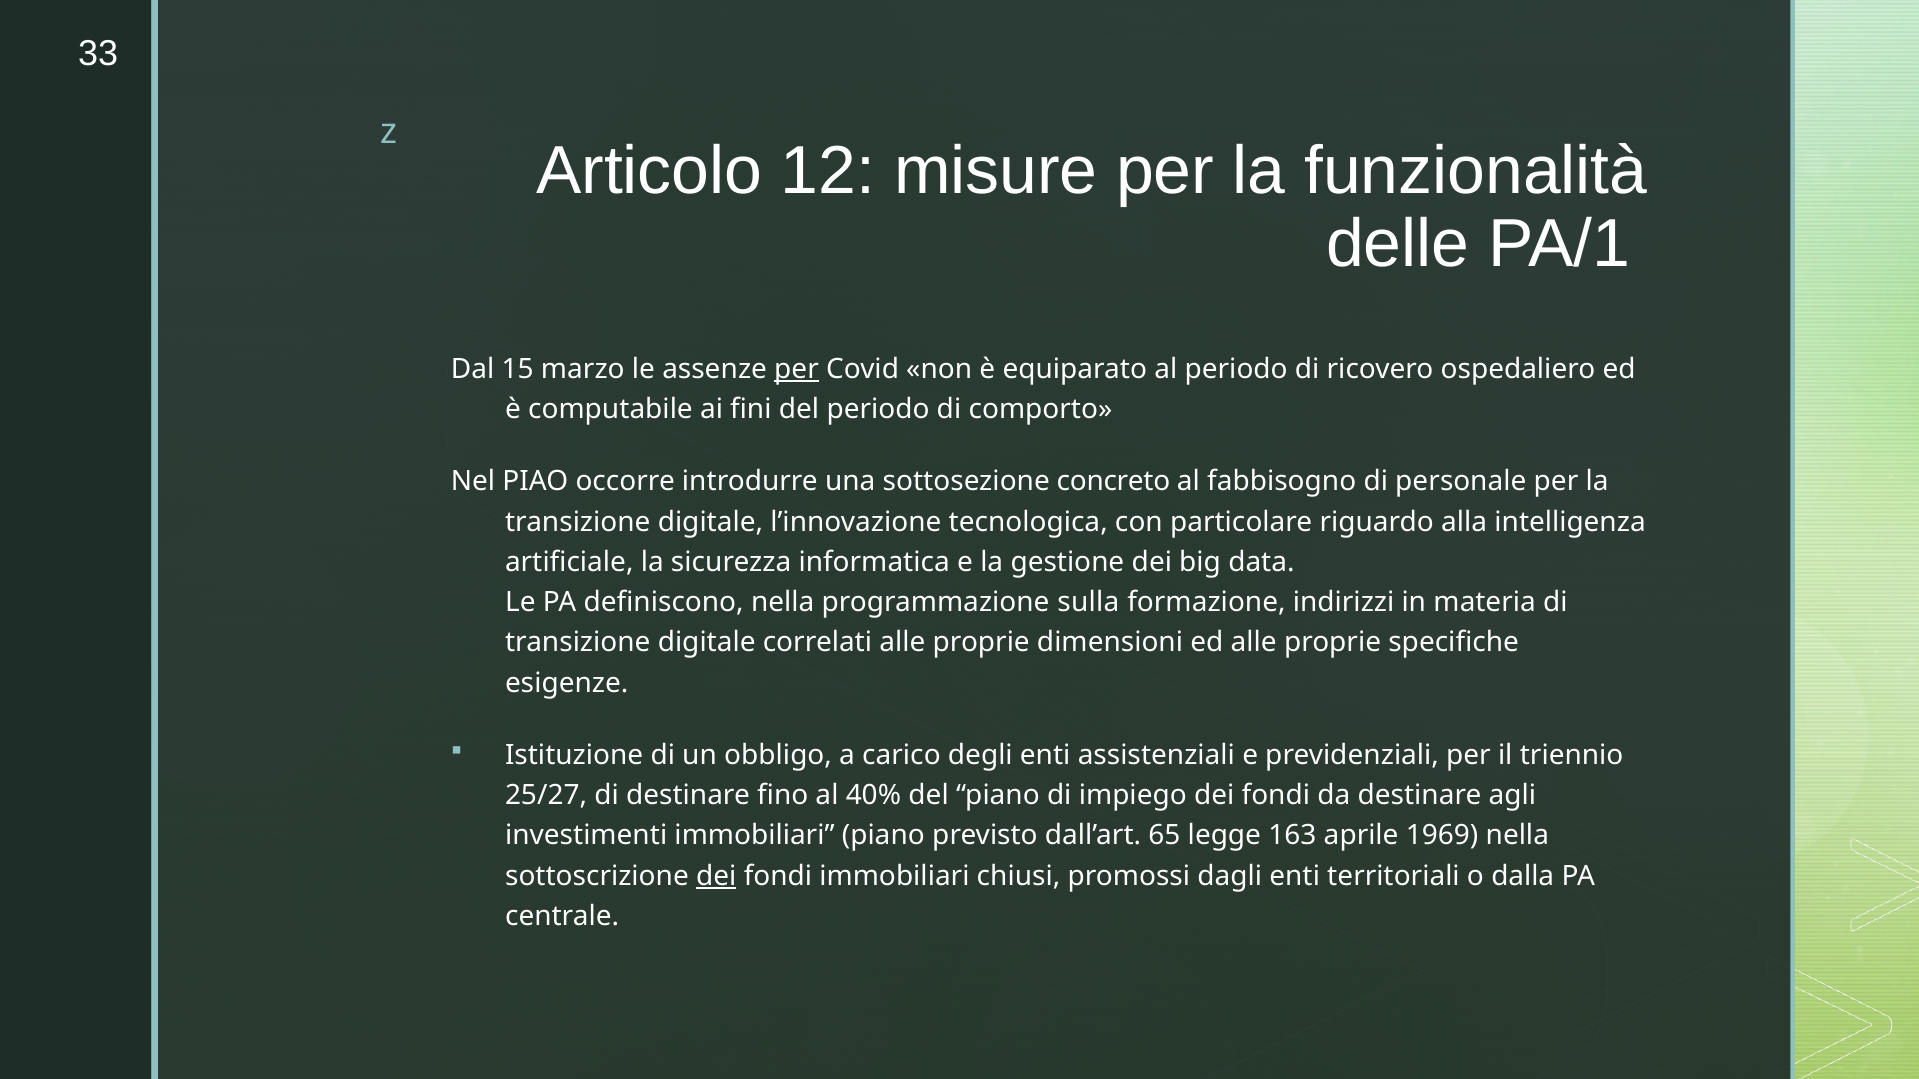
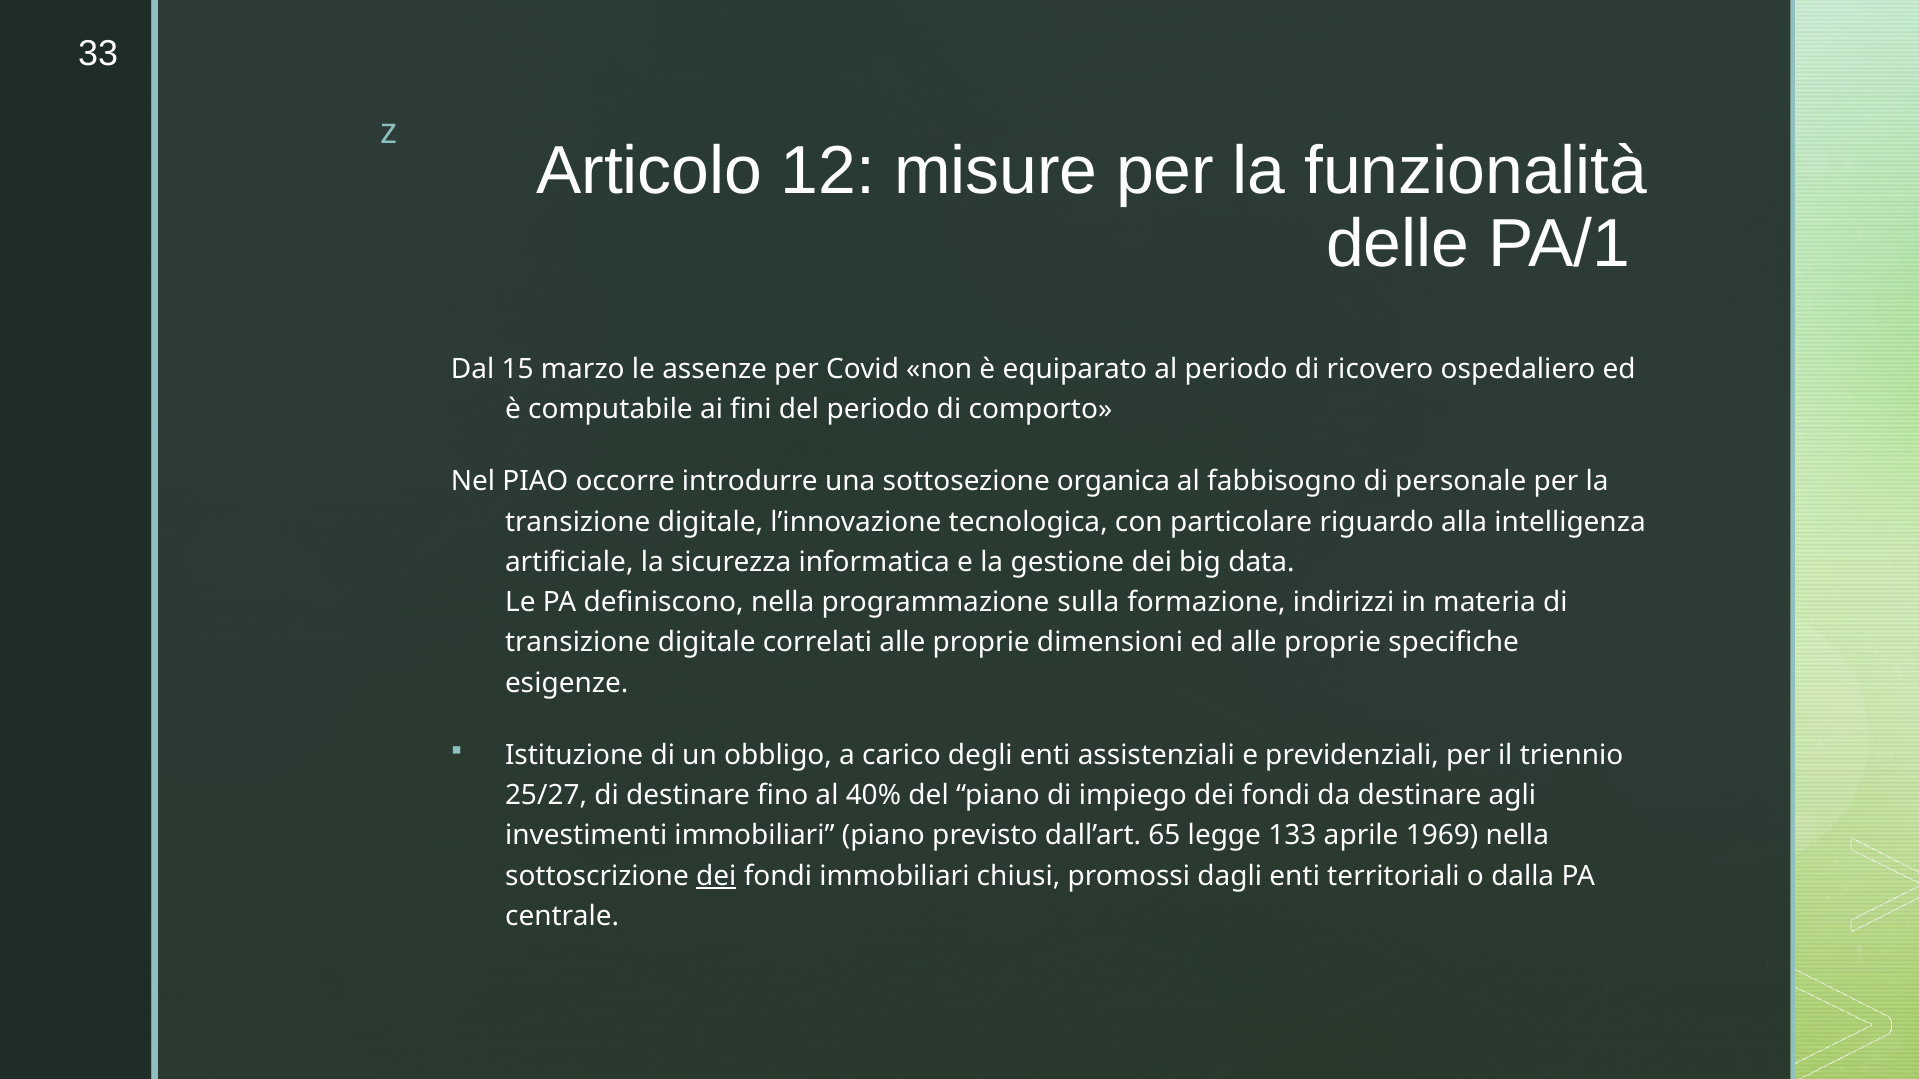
per underline: present -> none (797, 369)
concreto: concreto -> organica (1113, 482)
163: 163 -> 133 (1292, 836)
